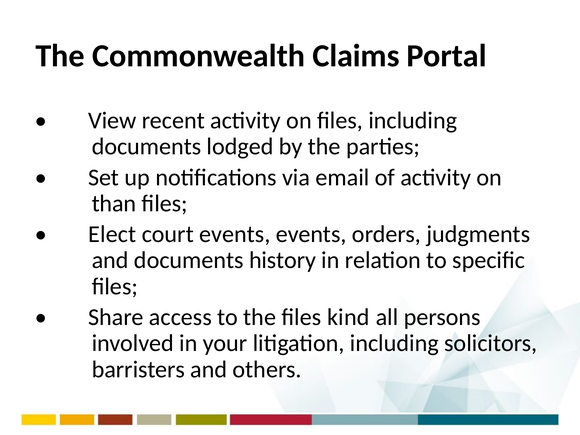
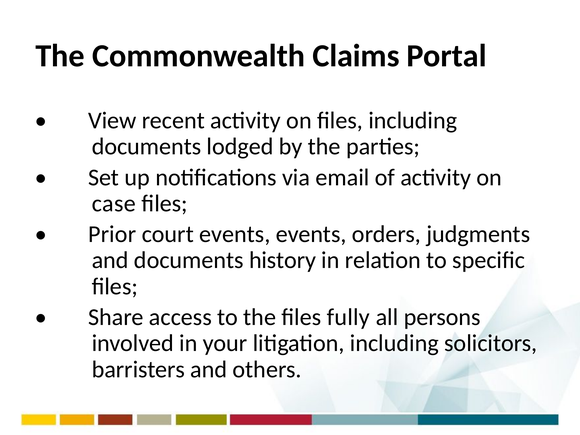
than: than -> case (114, 204)
Elect: Elect -> Prior (112, 234)
kind: kind -> fully (348, 317)
